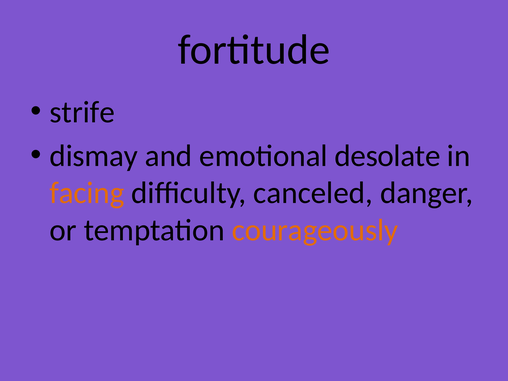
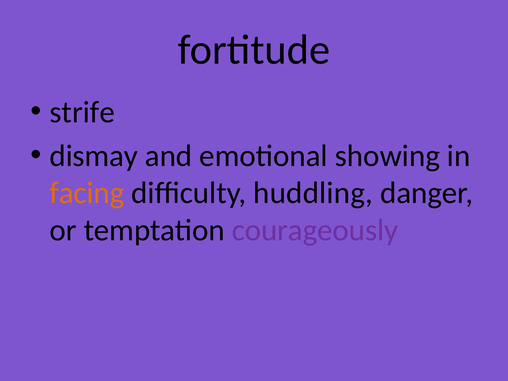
desolate: desolate -> showing (387, 156)
canceled: canceled -> huddling (313, 193)
courageously colour: orange -> purple (315, 230)
